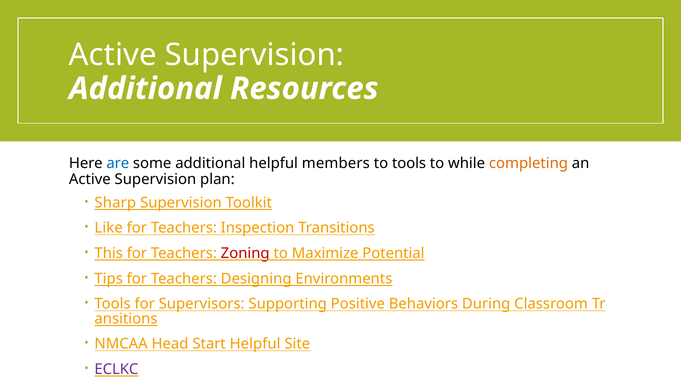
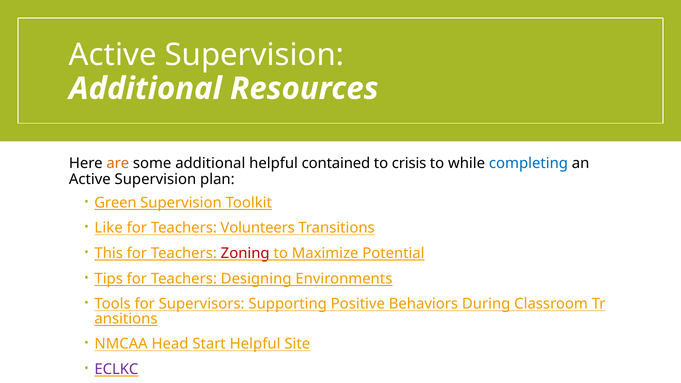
are colour: blue -> orange (118, 163)
members: members -> contained (336, 163)
to tools: tools -> crisis (409, 163)
completing colour: orange -> blue (528, 163)
Sharp: Sharp -> Green (115, 203)
Inspection: Inspection -> Volunteers (258, 228)
